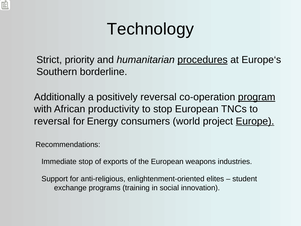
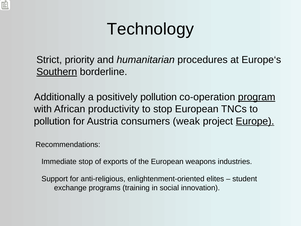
procedures underline: present -> none (203, 60)
Southern underline: none -> present (57, 72)
positively reversal: reversal -> pollution (159, 97)
reversal: reversal -> pollution (52, 121)
Energy: Energy -> Austria (103, 121)
world: world -> weak (186, 121)
